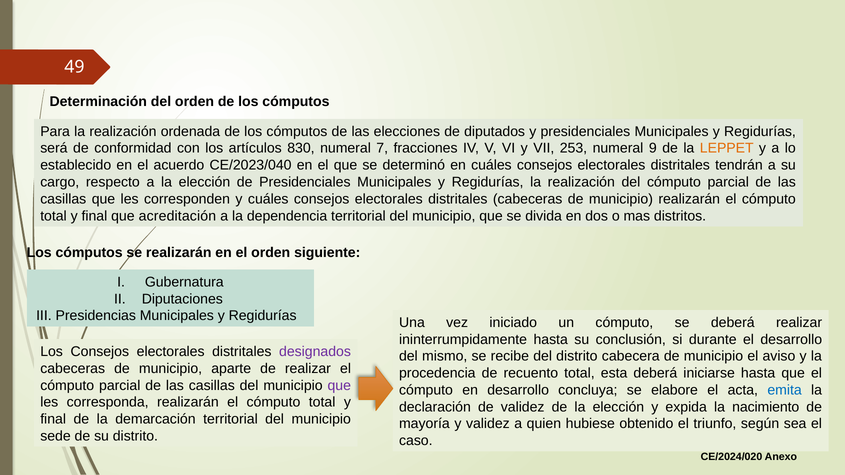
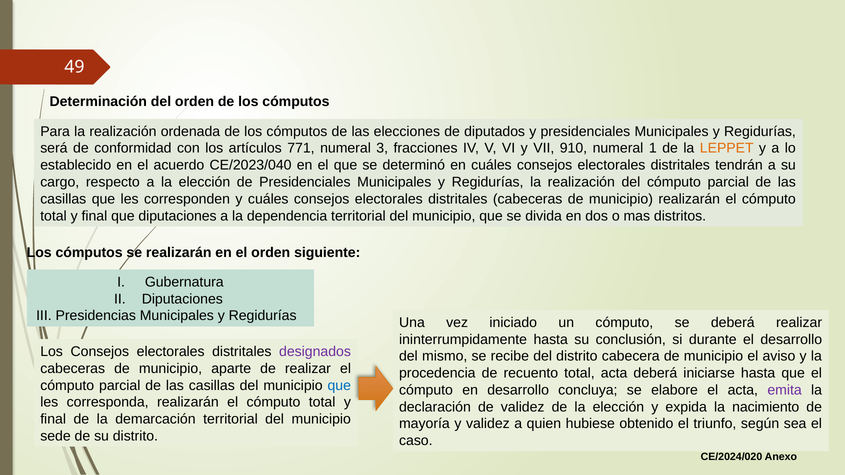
830: 830 -> 771 (301, 148)
7: 7 -> 3 (382, 148)
253: 253 -> 910 (573, 148)
9: 9 -> 1 (653, 148)
que acreditación: acreditación -> diputaciones (178, 216)
total esta: esta -> acta (614, 373)
que colour: purple -> blue (339, 386)
emita colour: blue -> purple (785, 390)
